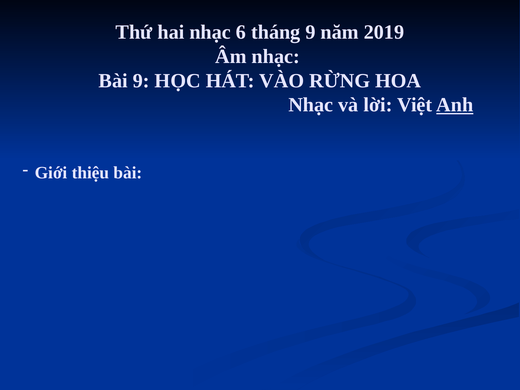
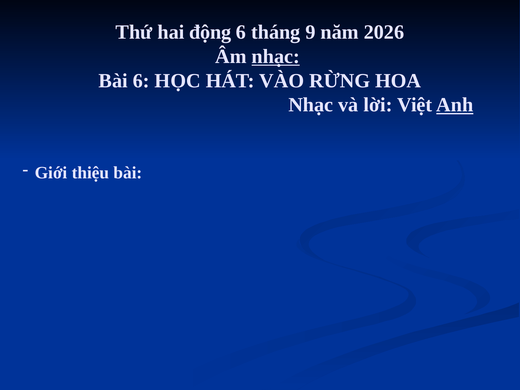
hai nhạc: nhạc -> động (210, 32)
2019: 2019 -> 2026 (384, 32)
nhạc underline: none -> present (276, 56)
Bài 9: 9 -> 6 (141, 81)
